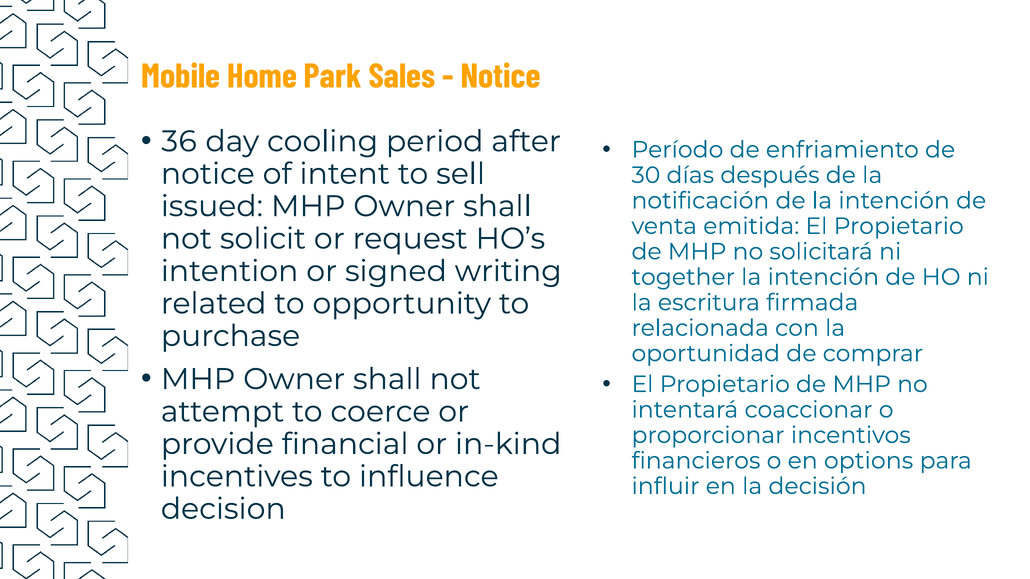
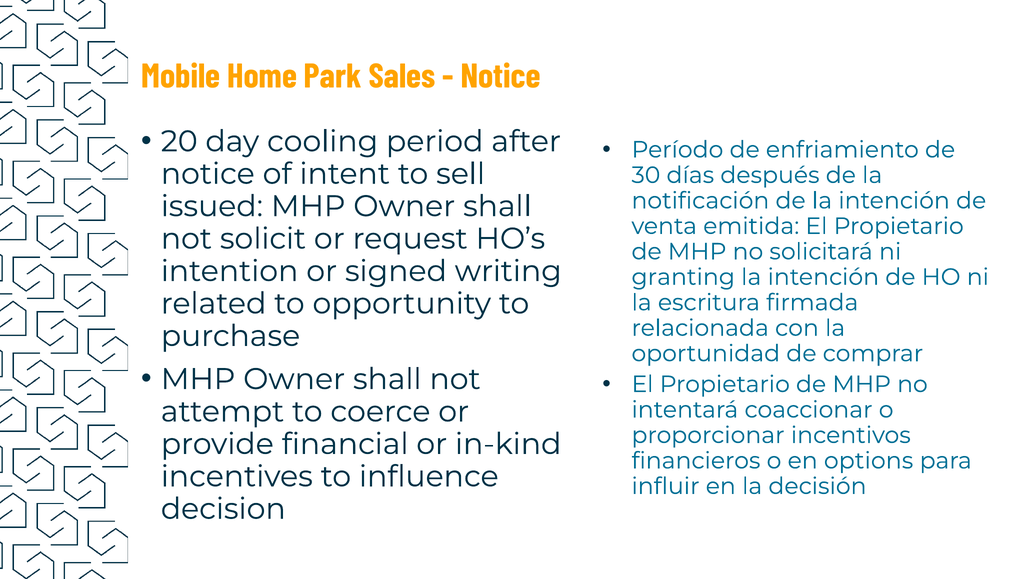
36: 36 -> 20 (179, 142)
together: together -> granting (683, 277)
